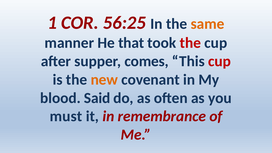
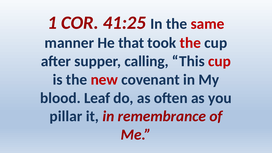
56:25: 56:25 -> 41:25 (124, 23)
same colour: orange -> red (208, 24)
comes: comes -> calling (147, 61)
new colour: orange -> red (104, 80)
Said: Said -> Leaf (97, 98)
must: must -> pillar (66, 116)
